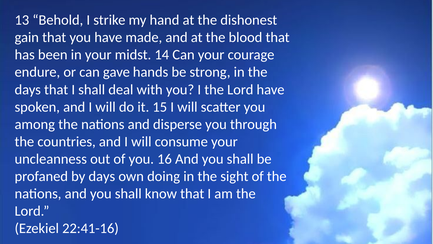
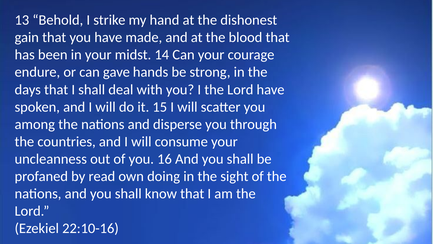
by days: days -> read (102, 176)
22:41-16: 22:41-16 -> 22:10-16 (90, 228)
